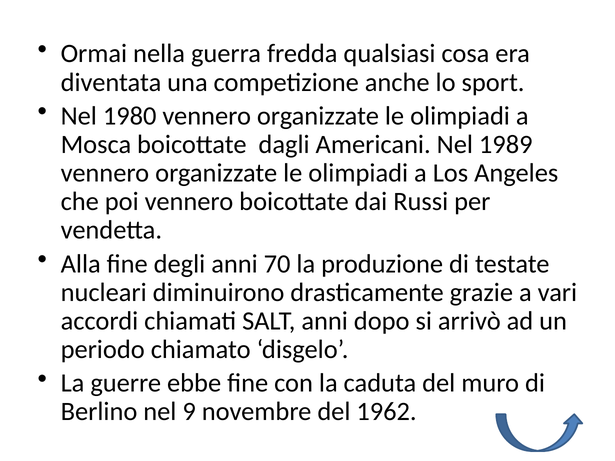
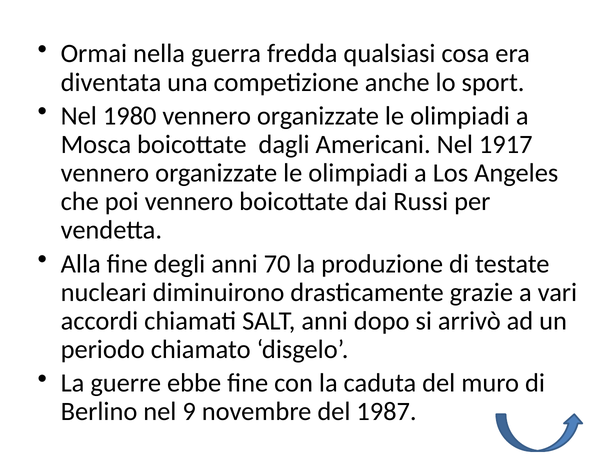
1989: 1989 -> 1917 (506, 145)
1962: 1962 -> 1987 (387, 412)
